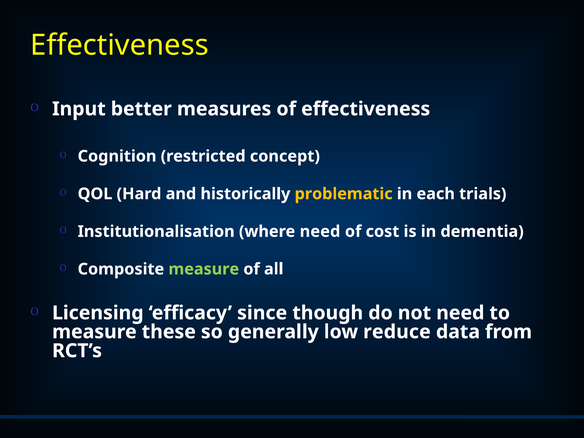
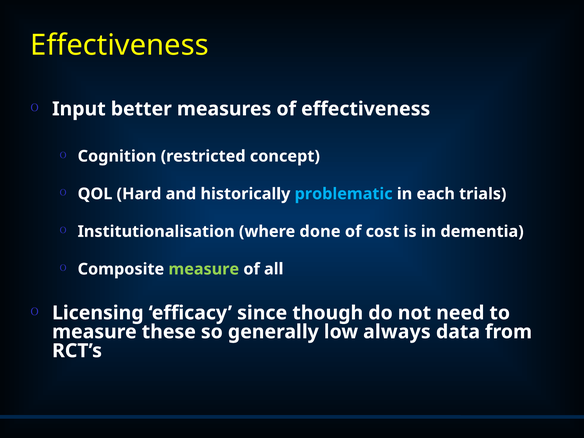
problematic colour: yellow -> light blue (344, 194)
where need: need -> done (320, 231)
reduce: reduce -> always (397, 332)
